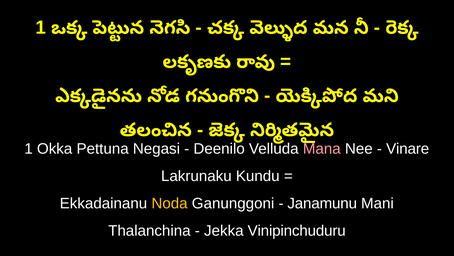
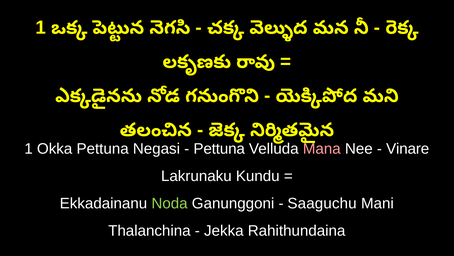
Deenilo: Deenilo -> Pettuna (219, 149)
Noda colour: yellow -> light green (170, 203)
Janamunu: Janamunu -> Saaguchu (322, 203)
Vinipinchuduru: Vinipinchuduru -> Rahithundaina (297, 230)
